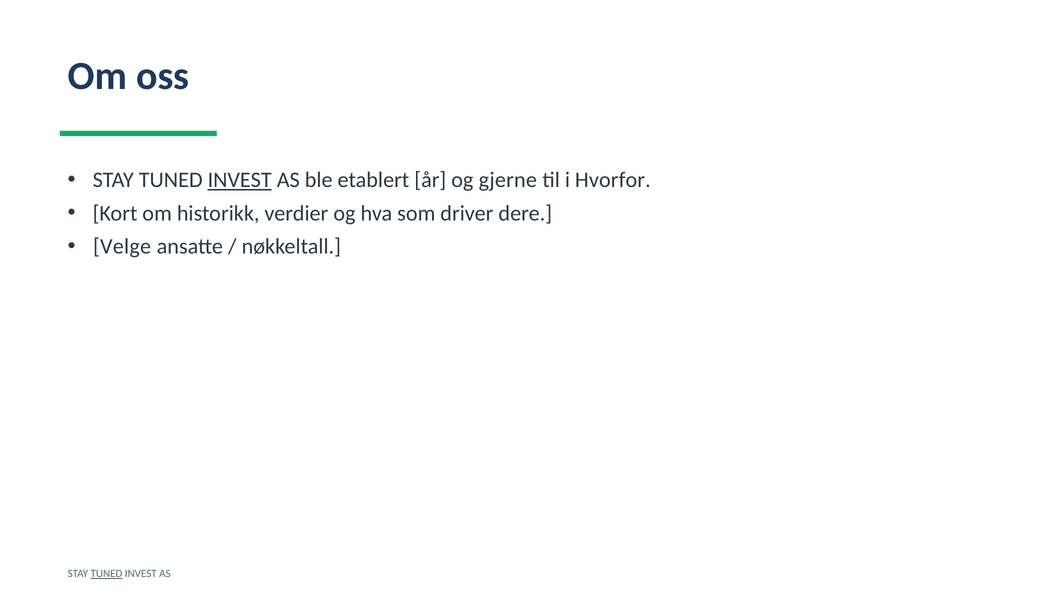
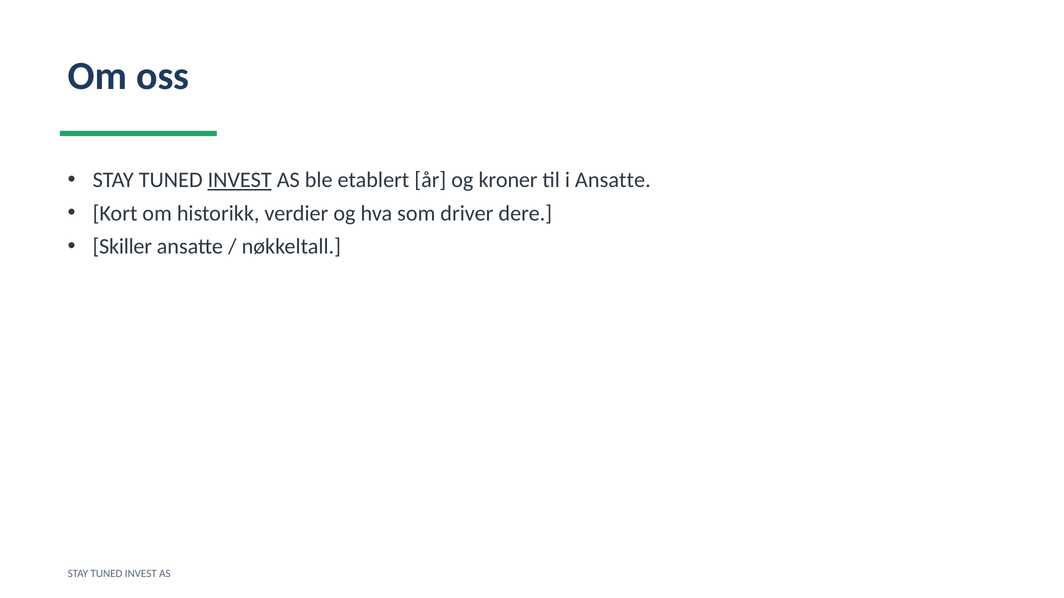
gjerne: gjerne -> kroner (508, 180)
i Hvorfor: Hvorfor -> Ansatte (613, 180)
Velge: Velge -> Skiller (122, 247)
TUNED underline: present -> none (106, 574)
